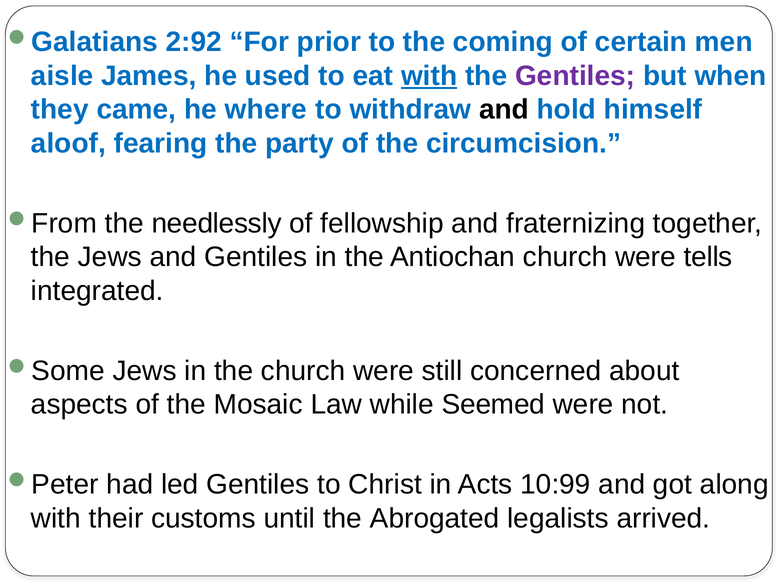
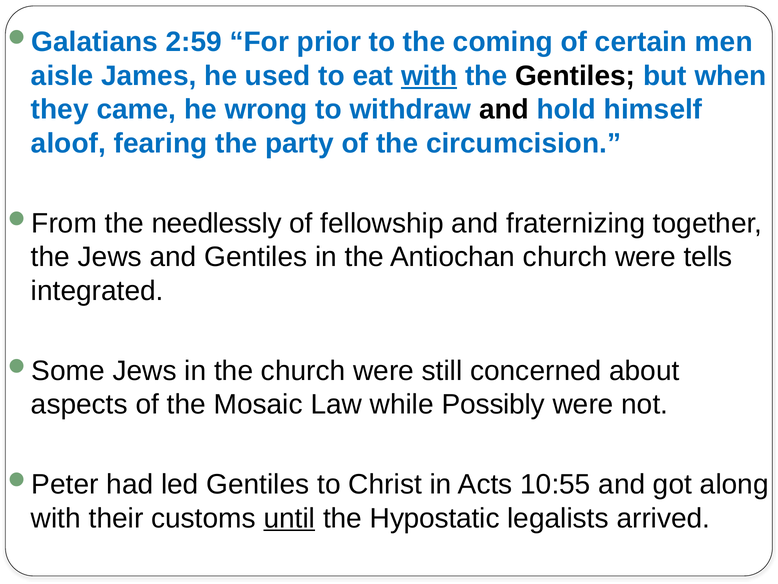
2:92: 2:92 -> 2:59 (194, 42)
Gentiles colour: purple -> black (575, 76)
where: where -> wrong (266, 109)
Seemed: Seemed -> Possibly (493, 404)
10:99: 10:99 -> 10:55 (555, 484)
until underline: none -> present (289, 518)
Abrogated: Abrogated -> Hypostatic (435, 518)
